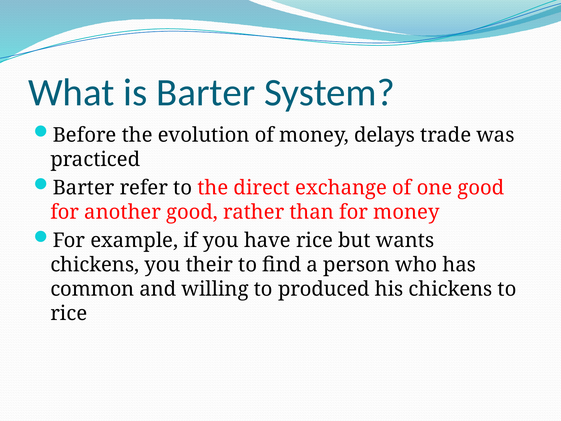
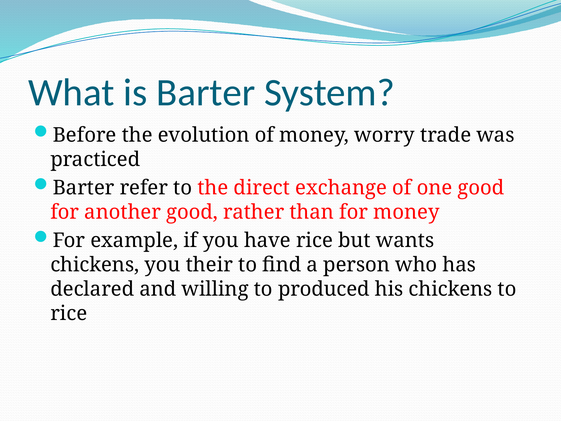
delays: delays -> worry (384, 135)
common: common -> declared (92, 289)
